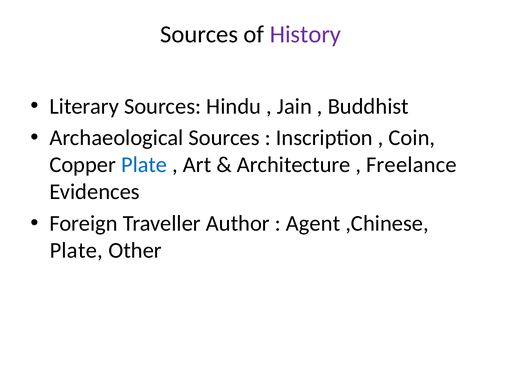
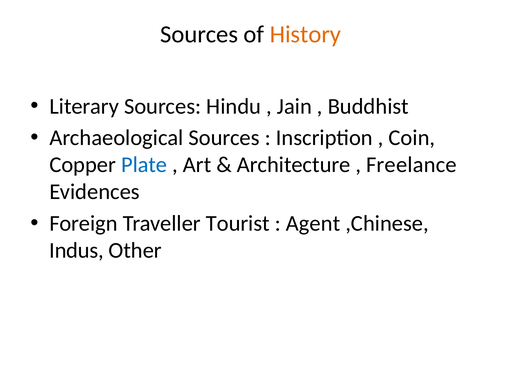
History colour: purple -> orange (305, 34)
Author: Author -> Tourist (238, 224)
Plate: Plate -> Indus (76, 251)
